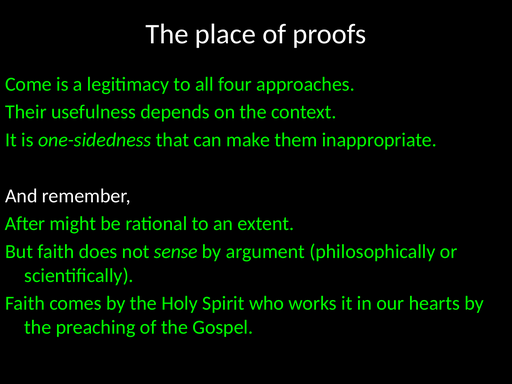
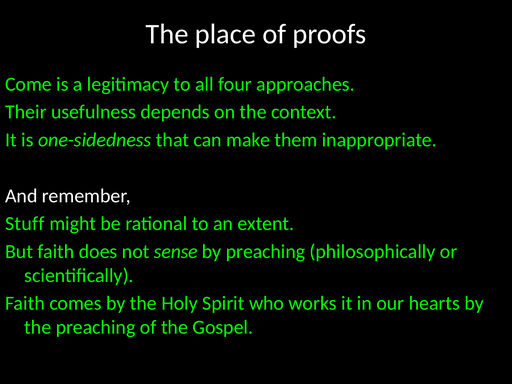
After: After -> Stuff (25, 224)
by argument: argument -> preaching (265, 252)
